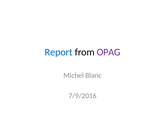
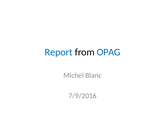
OPAG colour: purple -> blue (109, 52)
